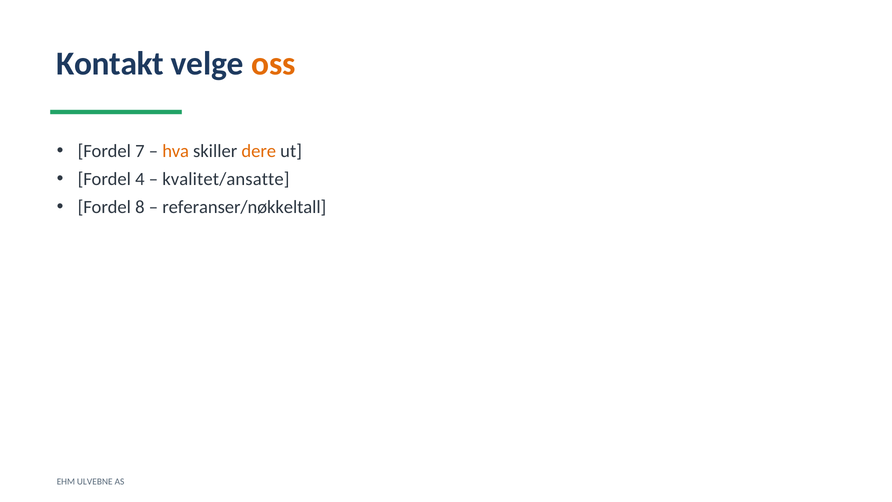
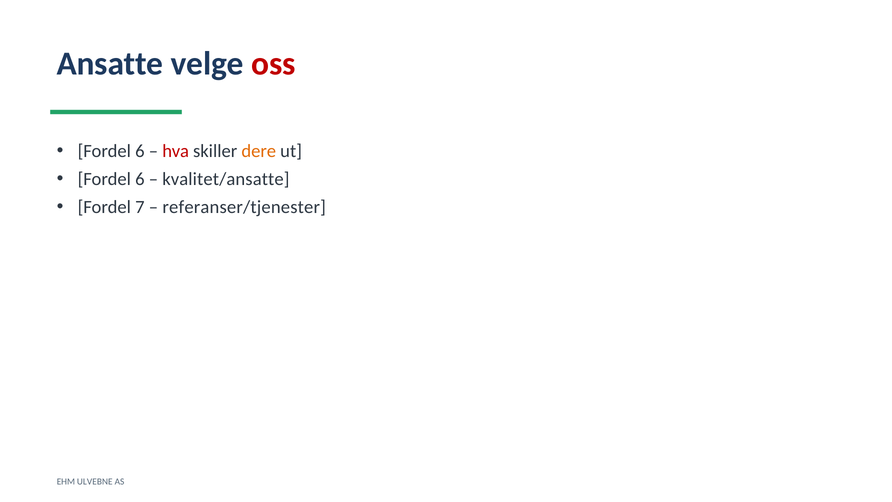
Kontakt: Kontakt -> Ansatte (110, 64)
oss colour: orange -> red (273, 64)
7: 7 -> 6 (140, 151)
hva colour: orange -> red (176, 151)
4: 4 -> 6 (140, 179)
8: 8 -> 7 (140, 207)
referanser/nøkkeltall: referanser/nøkkeltall -> referanser/tjenester (244, 207)
